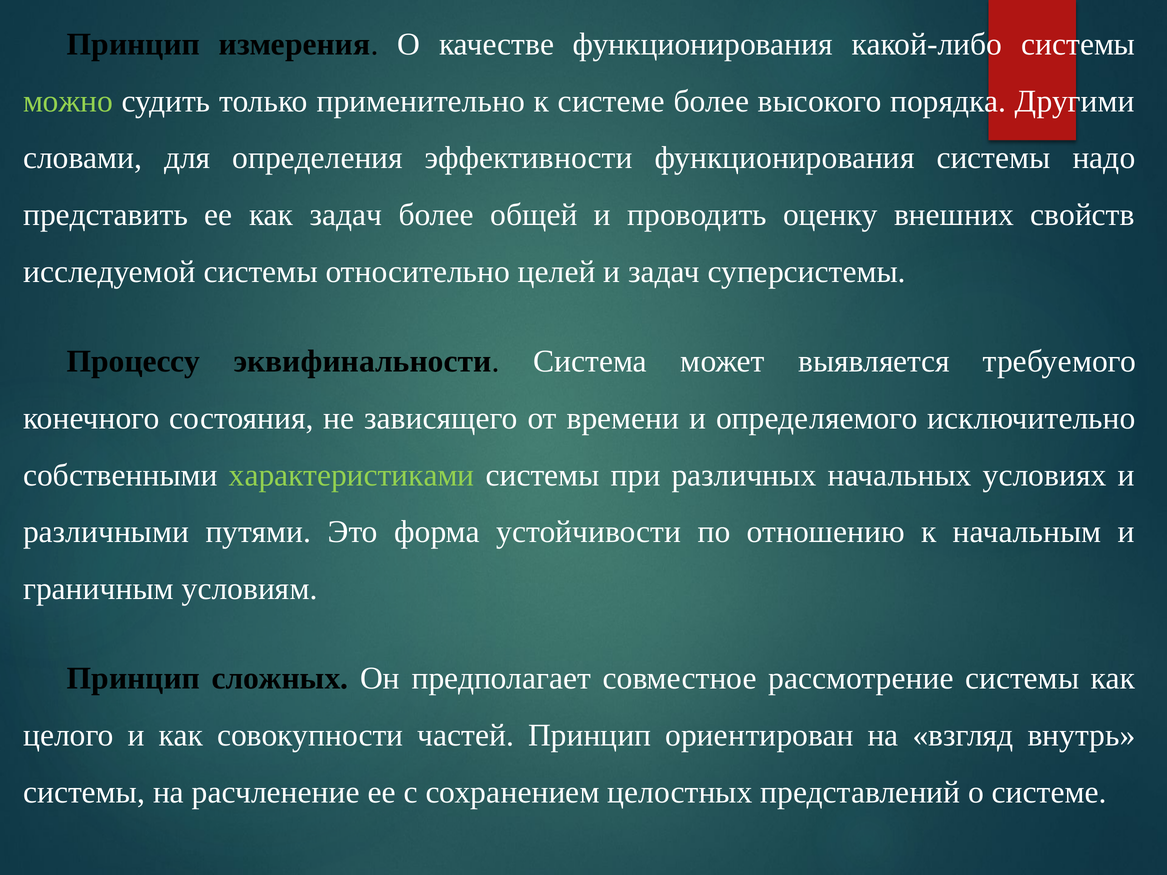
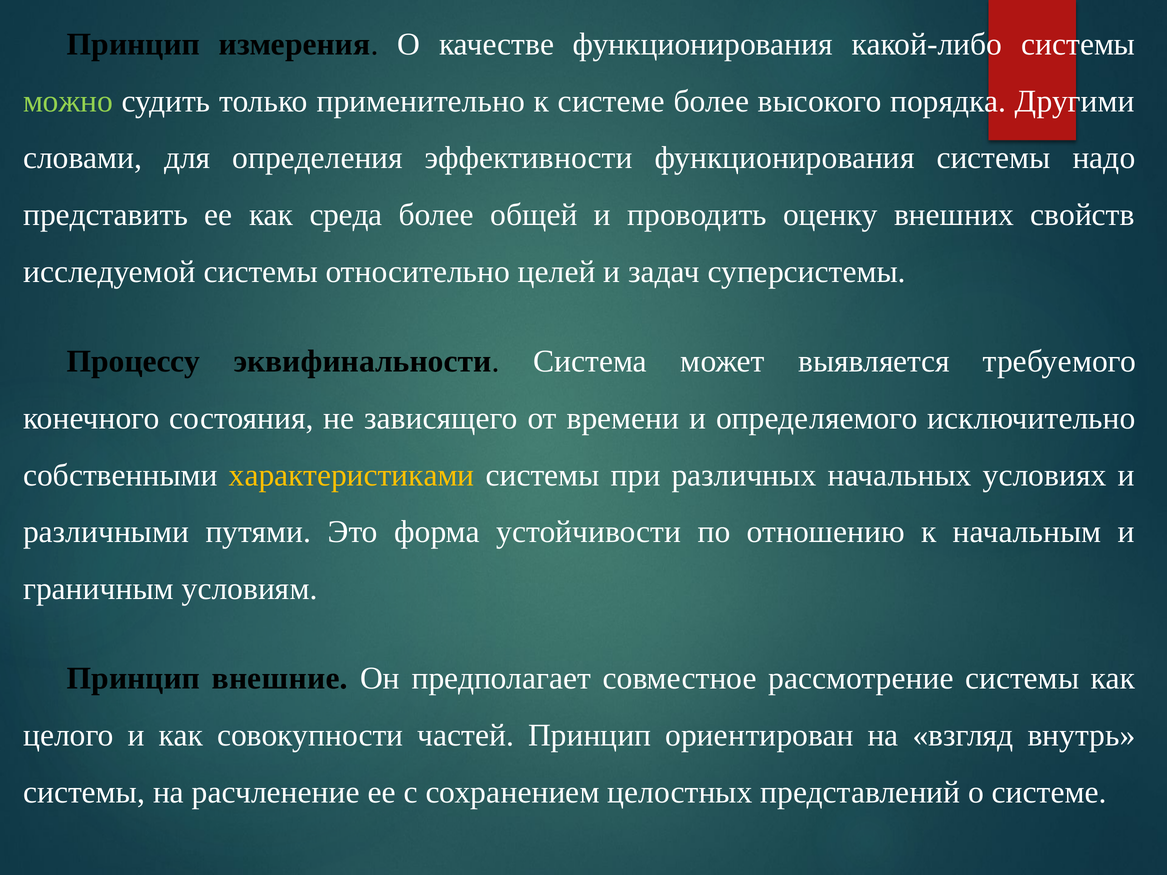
как задач: задач -> среда (346, 215)
характеристиками colour: light green -> yellow (352, 475)
сложных: сложных -> внешние (280, 679)
